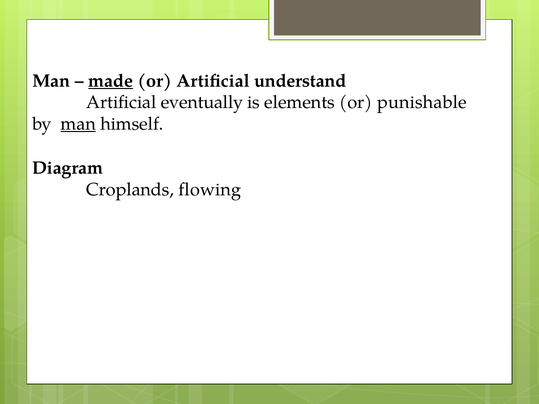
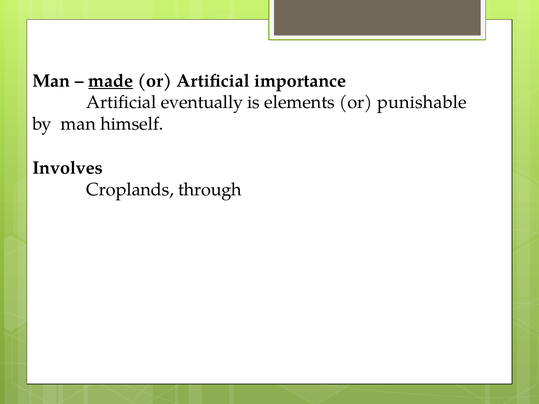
understand: understand -> importance (300, 81)
man underline: present -> none (78, 124)
Diagram: Diagram -> Involves (68, 168)
flowing: flowing -> through (210, 190)
